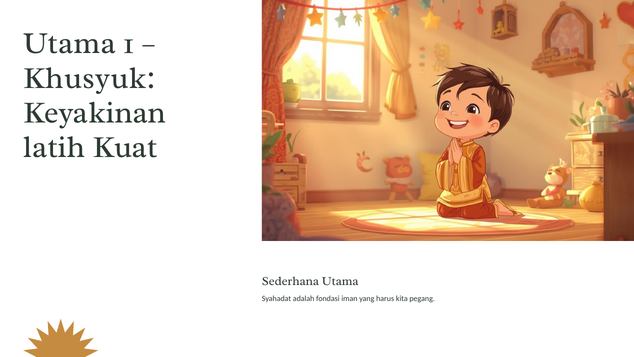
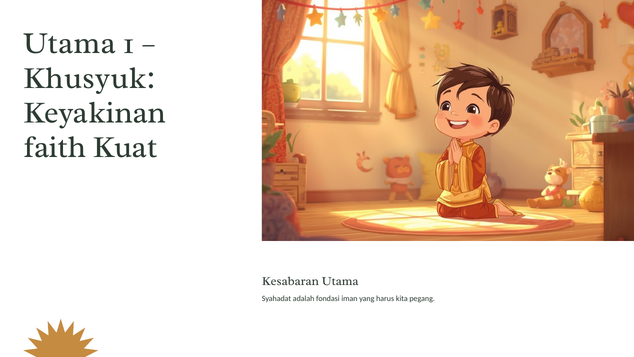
latih: latih -> faith (54, 147)
Sederhana: Sederhana -> Kesabaran (290, 281)
